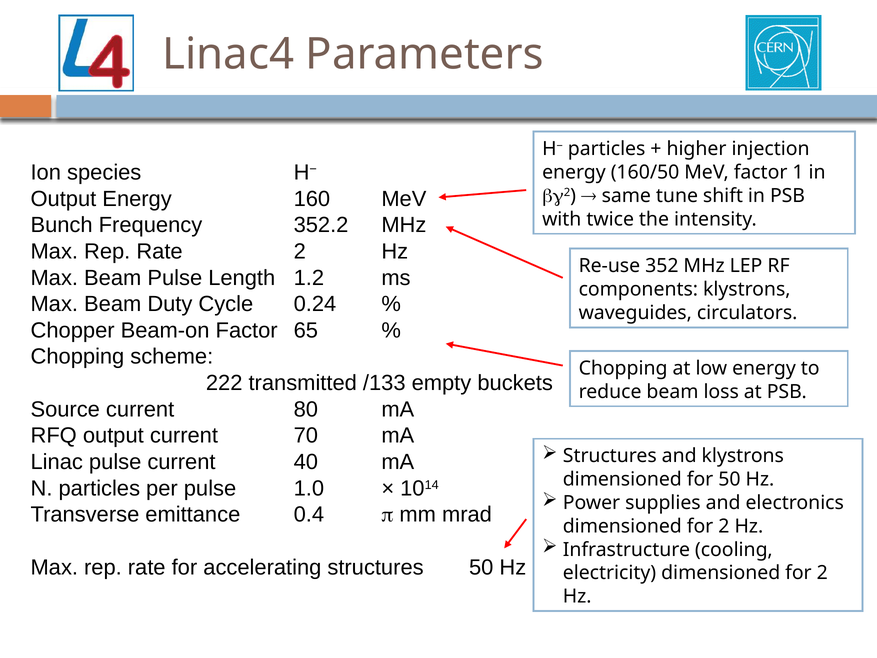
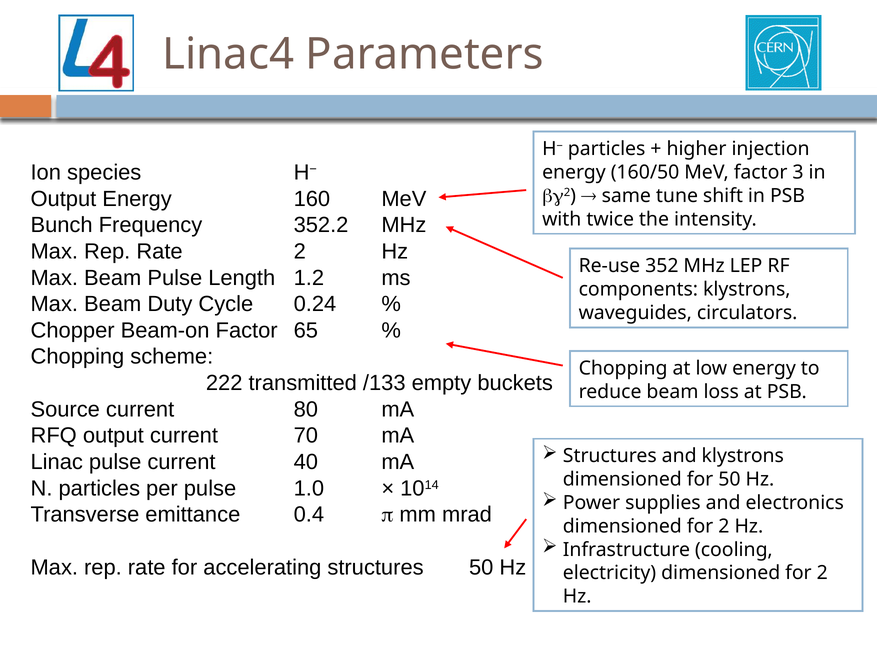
1: 1 -> 3 (798, 172)
